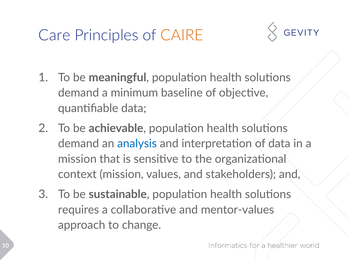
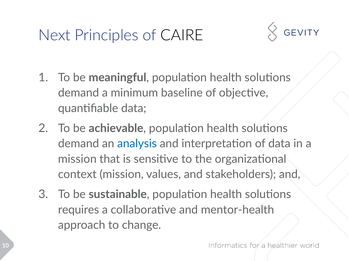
Care: Care -> Next (54, 35)
CAIRE colour: orange -> black (182, 35)
mentor-values: mentor-values -> mentor-health (237, 210)
